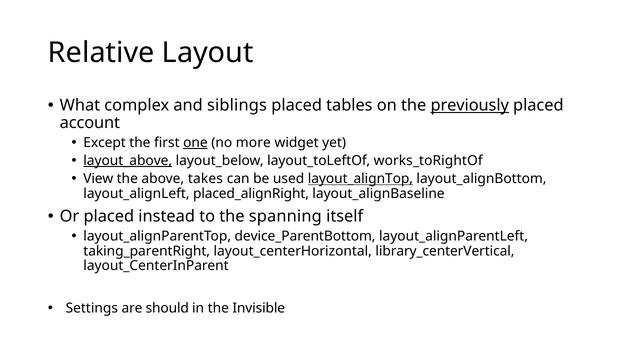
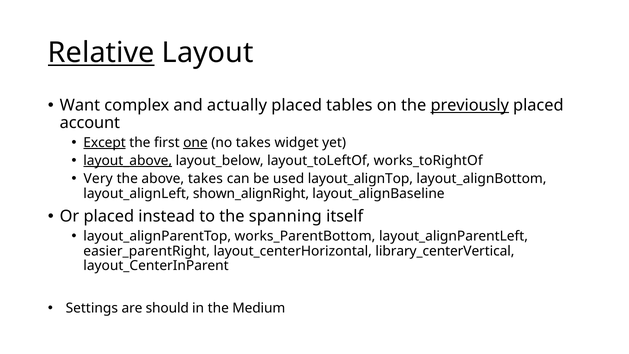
Relative underline: none -> present (101, 53)
What: What -> Want (80, 105)
siblings: siblings -> actually (237, 105)
Except underline: none -> present (105, 143)
no more: more -> takes (253, 143)
View: View -> Very (98, 179)
layout_alignTop underline: present -> none (360, 179)
placed_alignRight: placed_alignRight -> shown_alignRight (251, 194)
device_ParentBottom: device_ParentBottom -> works_ParentBottom (305, 236)
taking_parentRight: taking_parentRight -> easier_parentRight (147, 251)
Invisible: Invisible -> Medium (259, 308)
